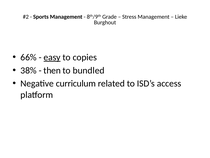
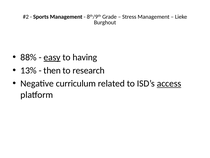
66%: 66% -> 88% (29, 57)
copies: copies -> having (85, 57)
38%: 38% -> 13% (29, 70)
bundled: bundled -> research (89, 70)
access underline: none -> present (169, 83)
